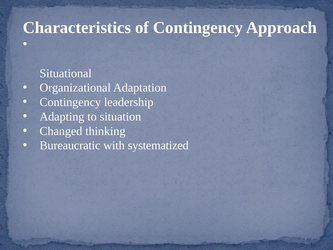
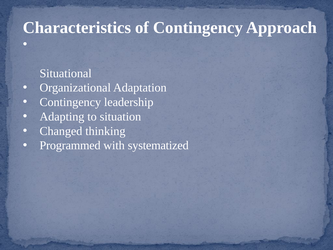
Bureaucratic: Bureaucratic -> Programmed (70, 145)
